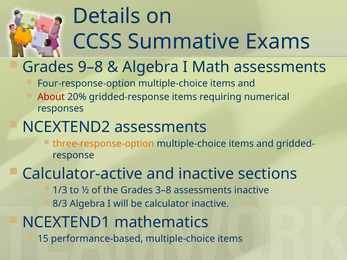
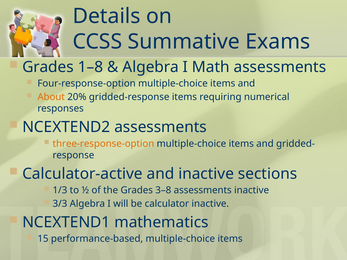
9–8: 9–8 -> 1–8 (90, 67)
About colour: red -> orange (51, 97)
8/3: 8/3 -> 3/3 (60, 204)
